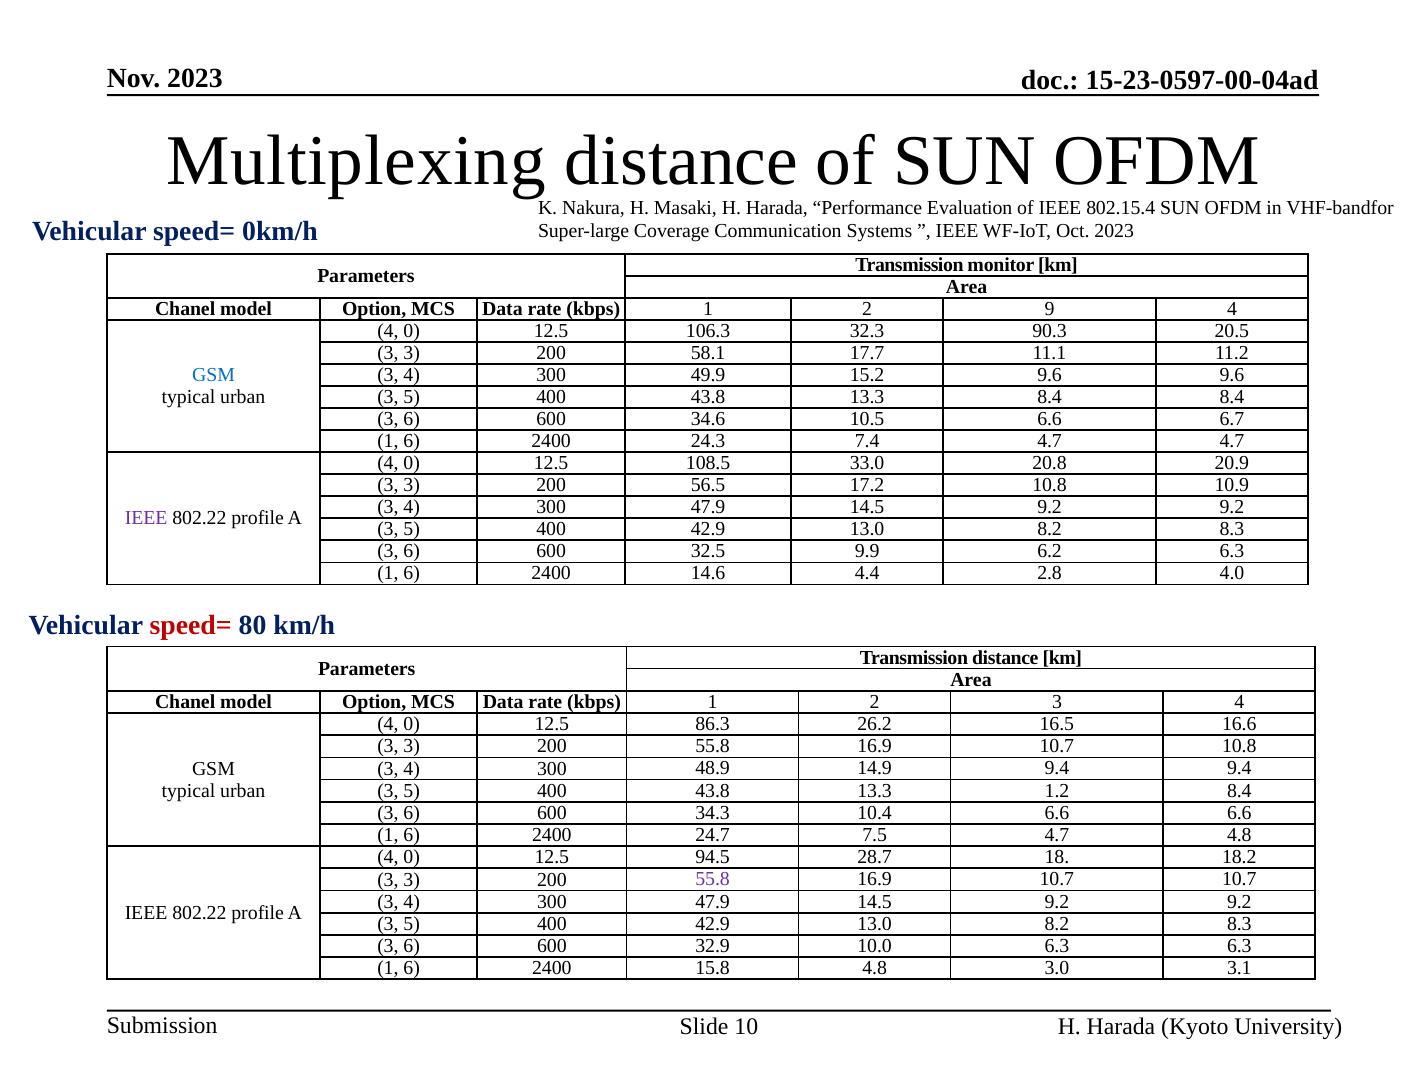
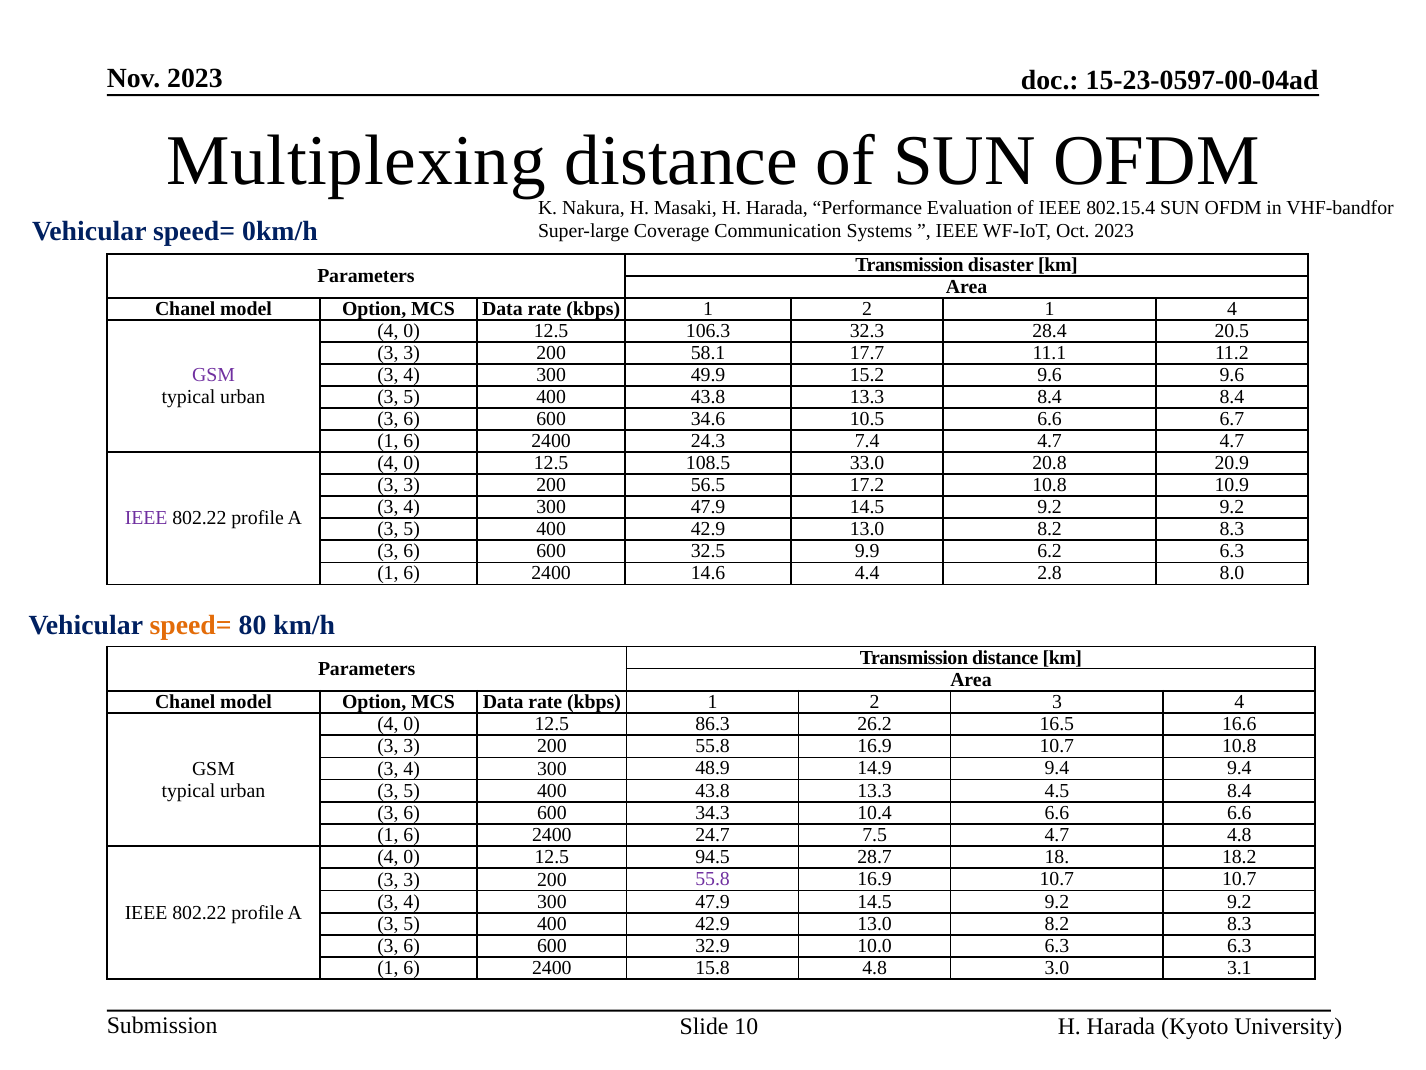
monitor: monitor -> disaster (1001, 265)
2 9: 9 -> 1 (1050, 309)
90.3: 90.3 -> 28.4 (1050, 331)
GSM colour: blue -> purple (214, 375)
4.0: 4.0 -> 8.0 (1232, 573)
speed= colour: red -> orange (191, 625)
1.2: 1.2 -> 4.5 (1057, 790)
